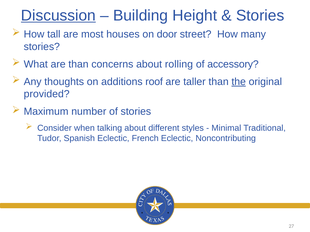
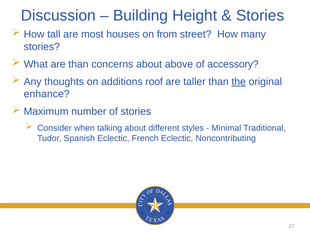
Discussion underline: present -> none (58, 16)
door: door -> from (167, 34)
rolling: rolling -> above (179, 64)
provided: provided -> enhance (47, 94)
